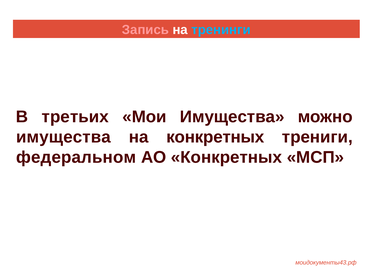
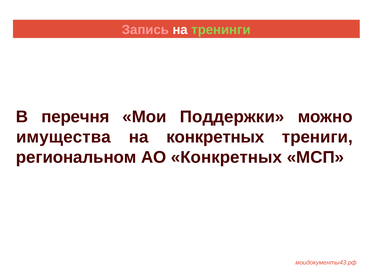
тренинги colour: light blue -> light green (221, 30)
третьих: третьих -> перечня (75, 117)
Мои Имущества: Имущества -> Поддержки (232, 117)
федеральном: федеральном -> региональном (76, 157)
